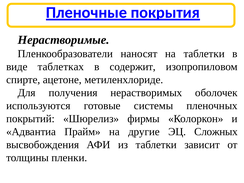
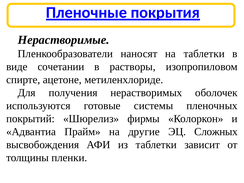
таблетках: таблетках -> сочетании (61, 67)
содержит: содержит -> растворы (133, 67)
